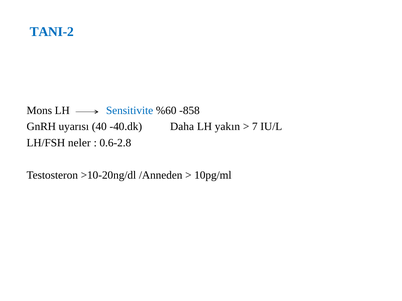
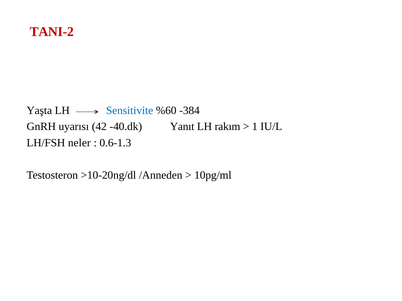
TANI-2 colour: blue -> red (52, 32)
Mons: Mons -> Yaşta (39, 111)
-858: -858 -> -384 (189, 111)
40: 40 -> 42 (99, 127)
Daha: Daha -> Yanıt (182, 127)
yakın: yakın -> rakım (227, 127)
7: 7 -> 1 (255, 127)
0.6-2.8: 0.6-2.8 -> 0.6-1.3 (115, 143)
